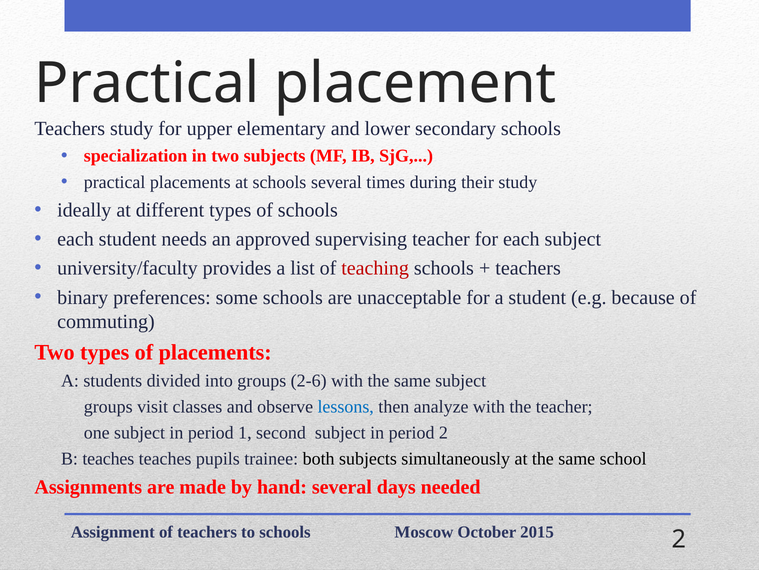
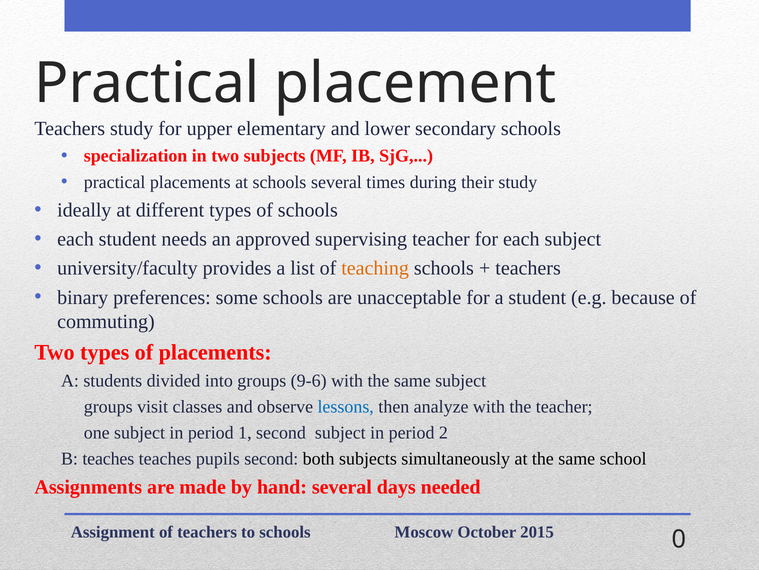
teaching colour: red -> orange (375, 268)
2-6: 2-6 -> 9-6 (309, 380)
pupils trainee: trainee -> second (271, 458)
2015 2: 2 -> 0 (679, 539)
